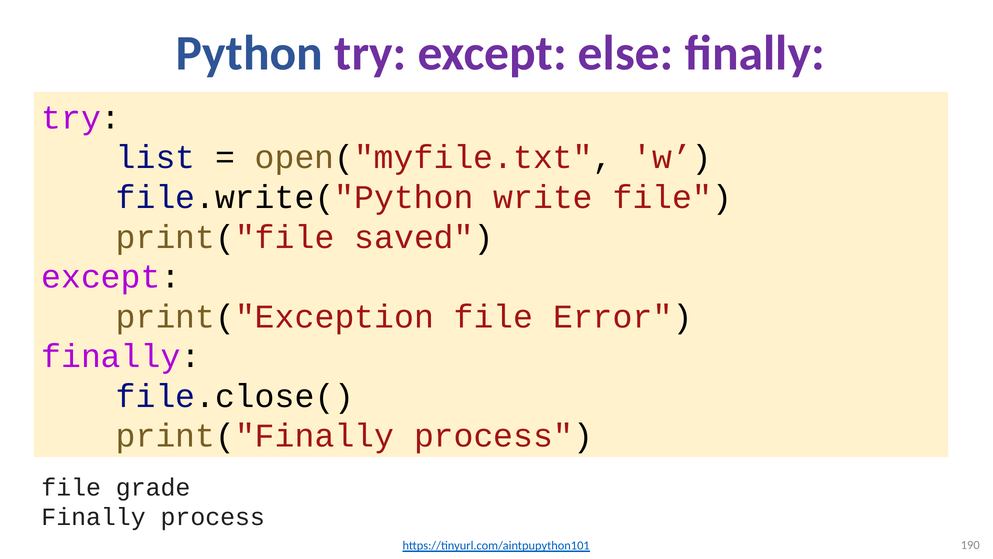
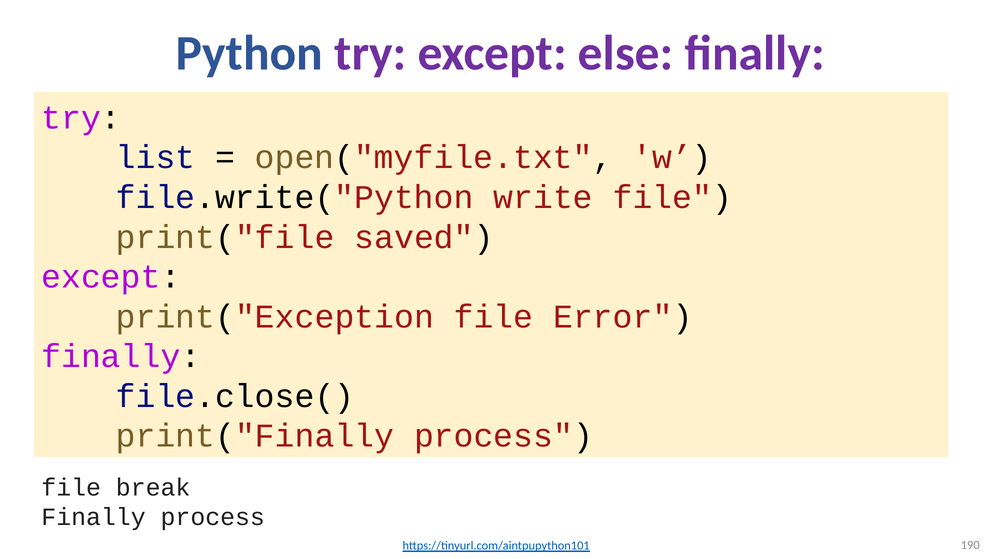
grade: grade -> break (153, 487)
